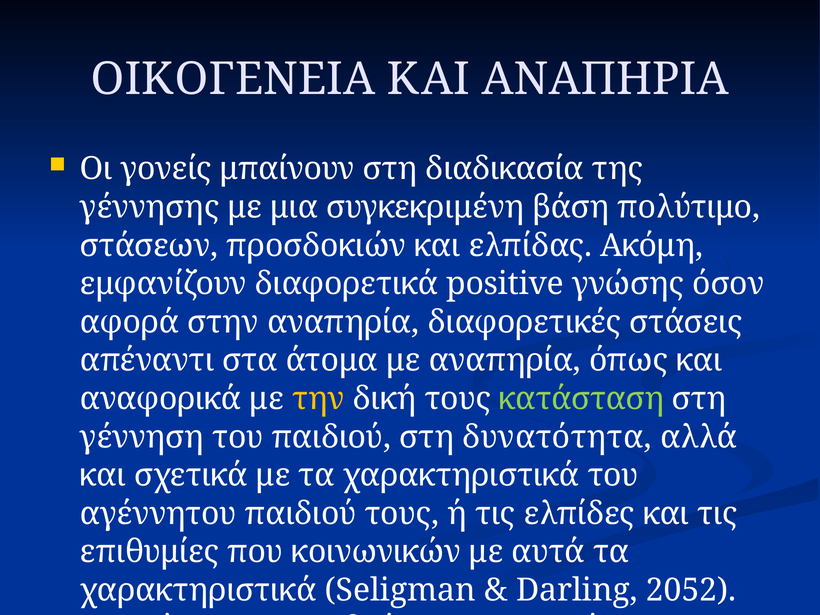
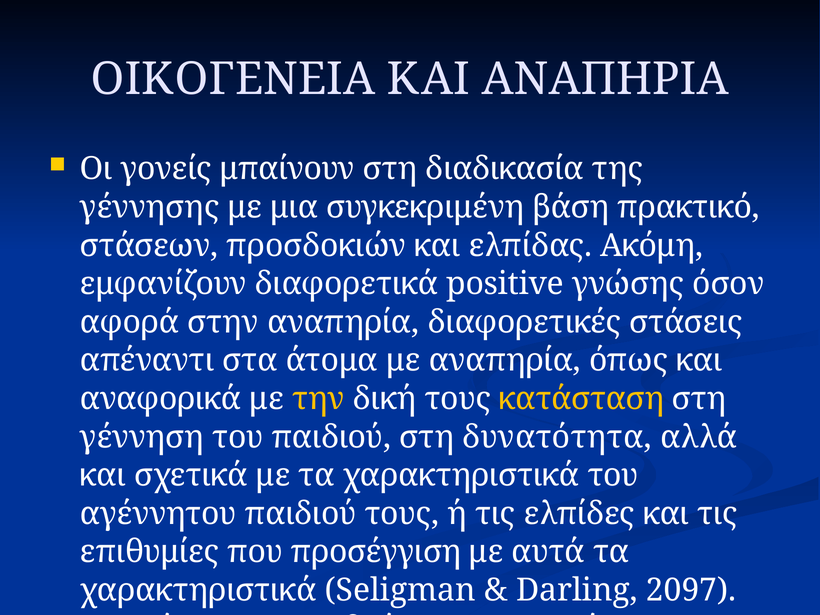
πολύτιμο: πολύτιμο -> πρακτικό (689, 207)
κατάσταση colour: light green -> yellow (582, 399)
κοινωνικών: κοινωνικών -> προσέγγιση (376, 552)
2052: 2052 -> 2097 (691, 590)
